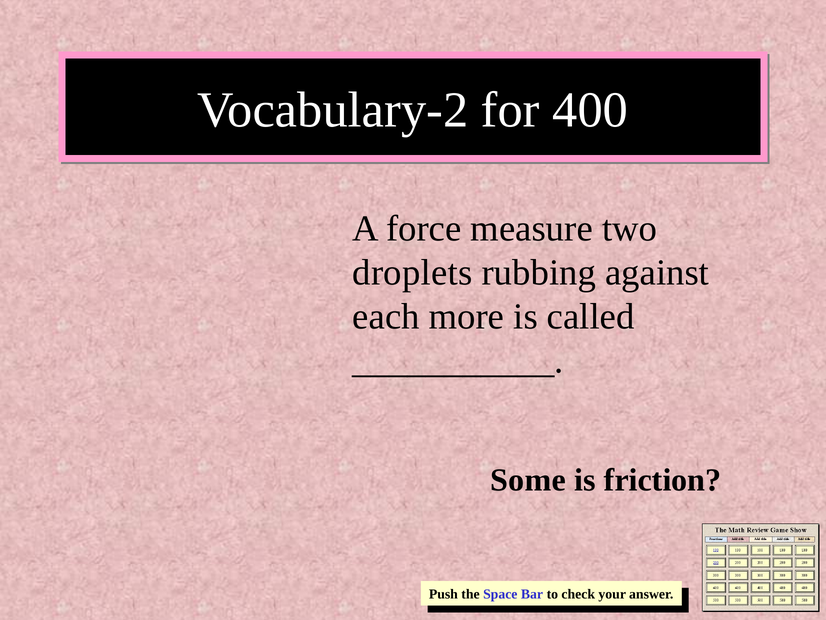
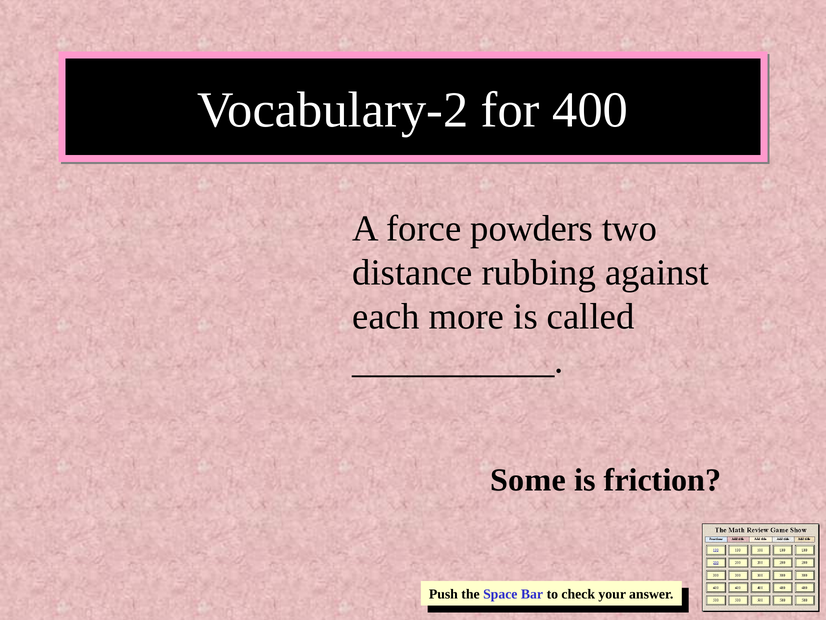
measure: measure -> powders (532, 228)
droplets: droplets -> distance (412, 272)
